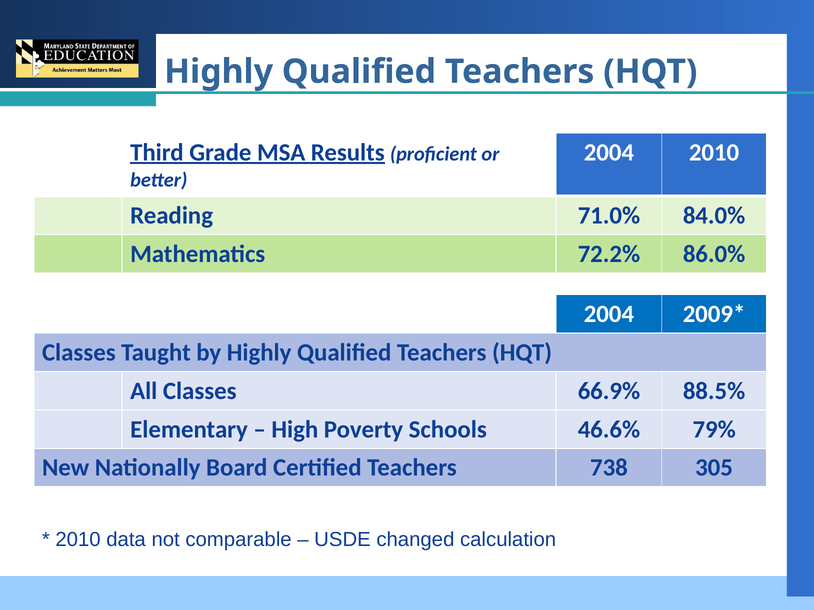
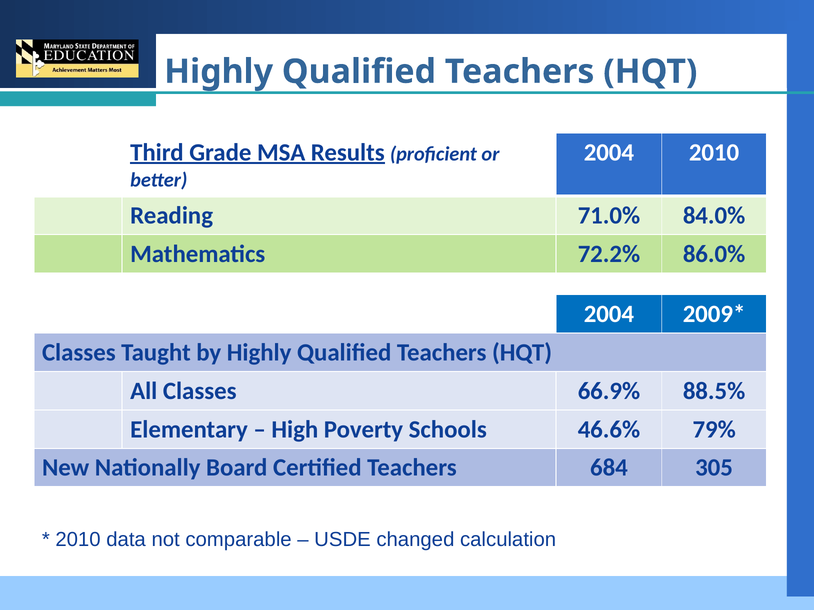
738: 738 -> 684 (609, 468)
